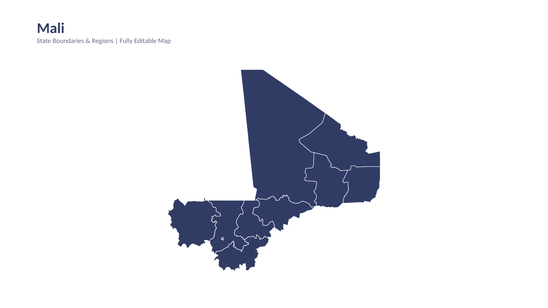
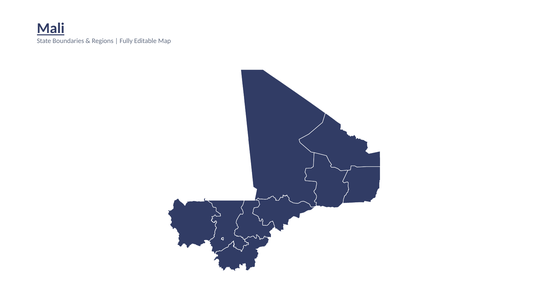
Mali underline: none -> present (51, 28)
